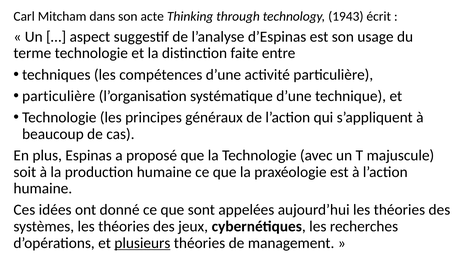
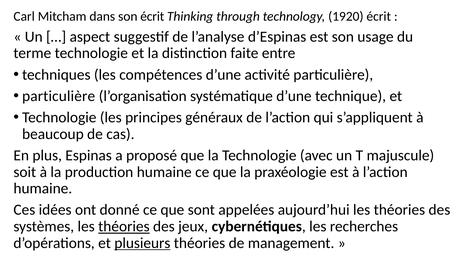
son acte: acte -> écrit (152, 16)
1943: 1943 -> 1920 (346, 16)
théories underline: none -> present (124, 226)
